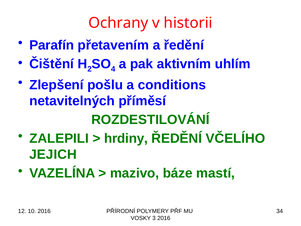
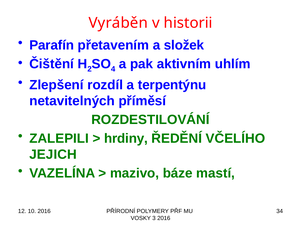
Ochrany: Ochrany -> Vyráběn (118, 23)
a ředění: ředění -> složek (184, 45)
pošlu: pošlu -> rozdíl (105, 85)
conditions: conditions -> terpentýnu (172, 85)
